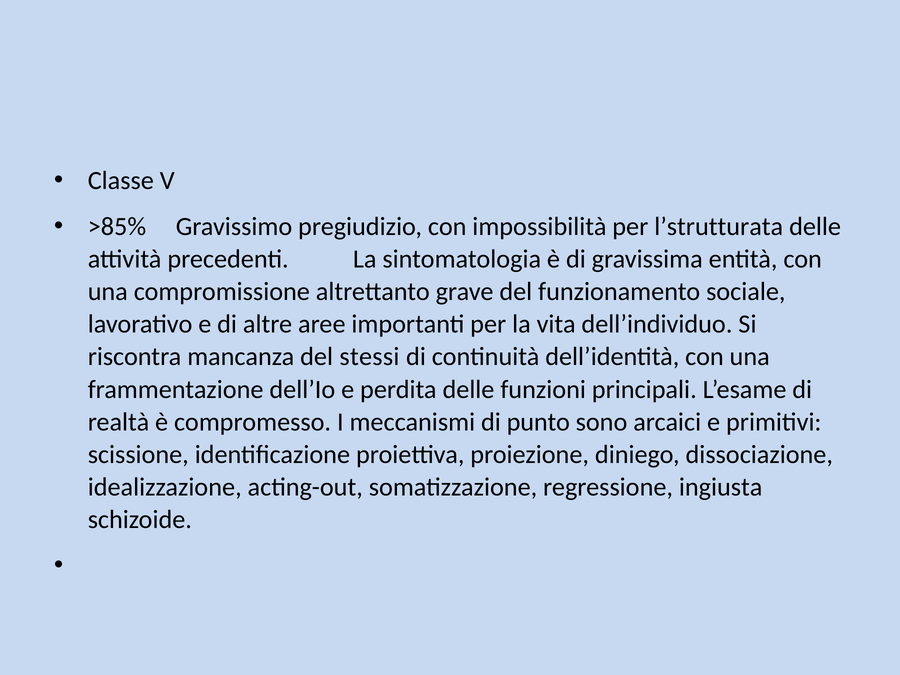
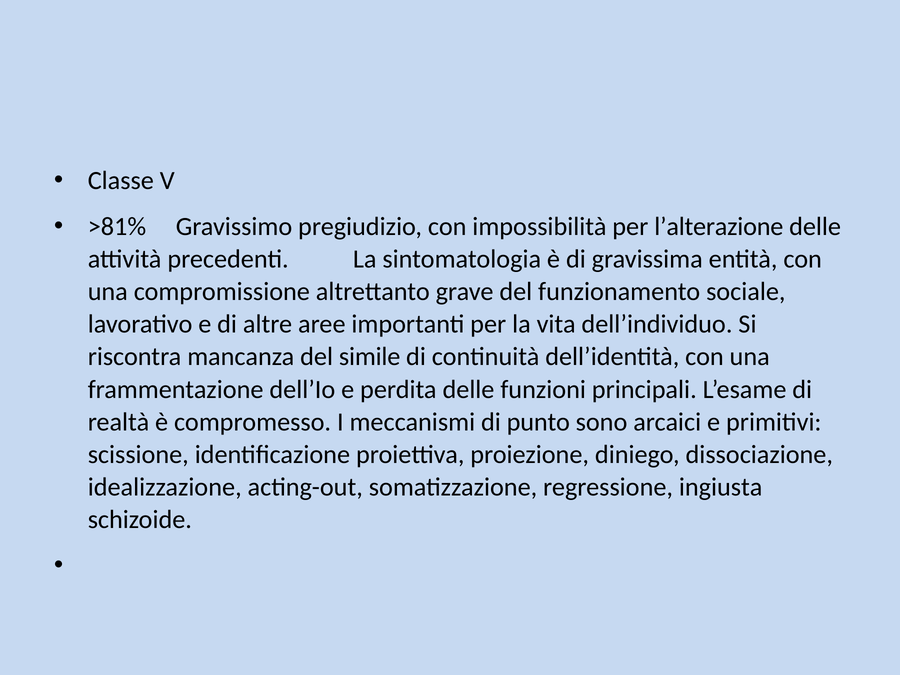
>85%: >85% -> >81% (117, 226)
l’strutturata: l’strutturata -> l’alterazione (719, 226)
stessi: stessi -> simile (370, 357)
